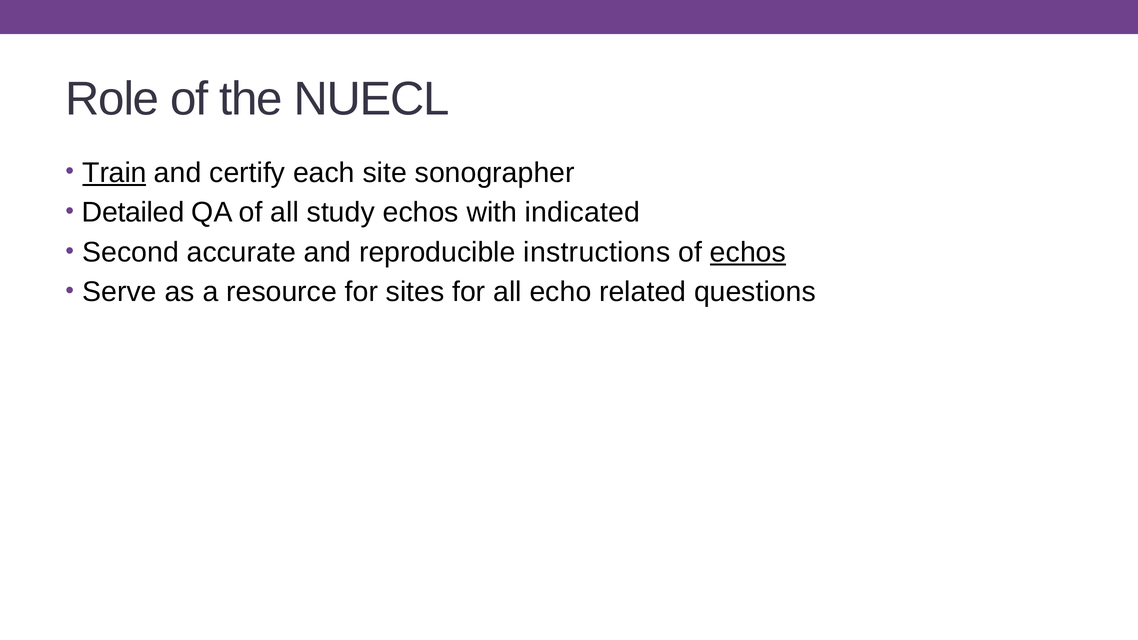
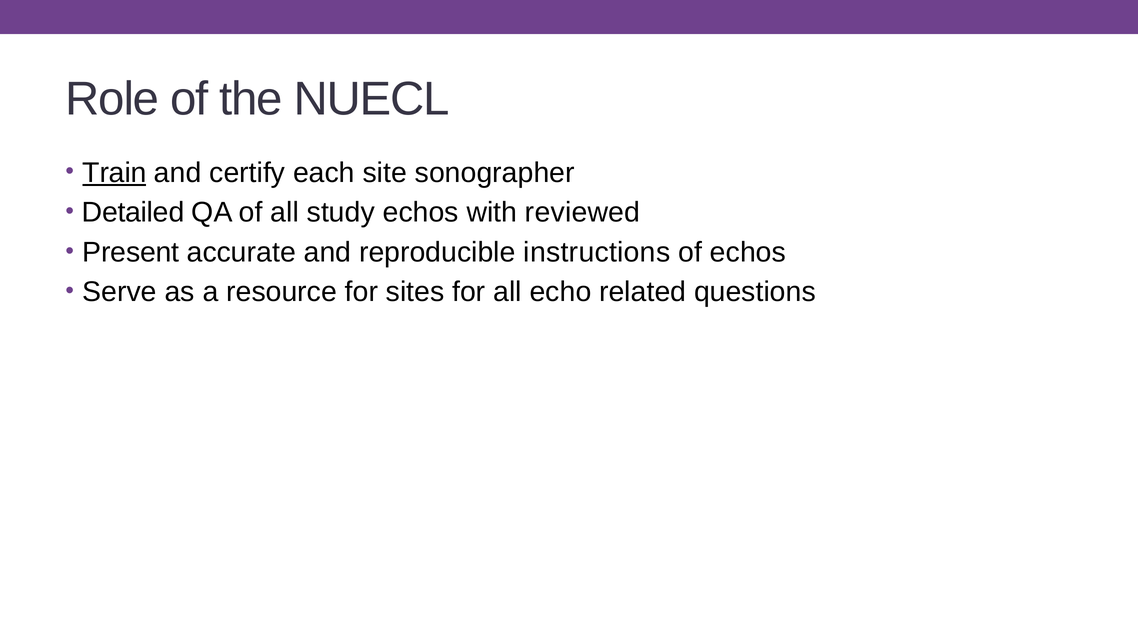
indicated: indicated -> reviewed (583, 213)
Second: Second -> Present (131, 252)
echos underline: present -> none (748, 252)
